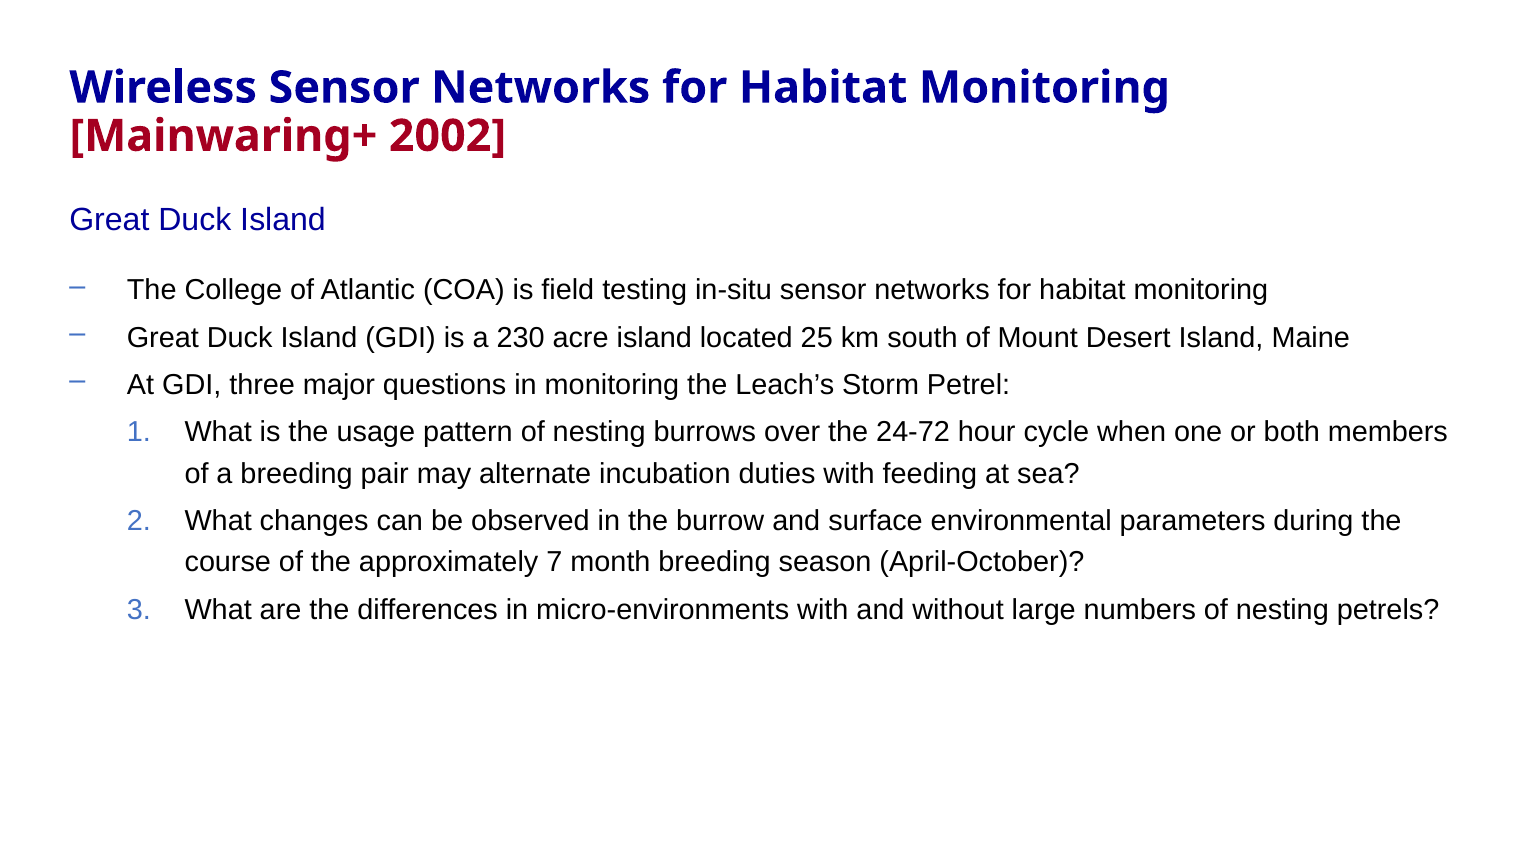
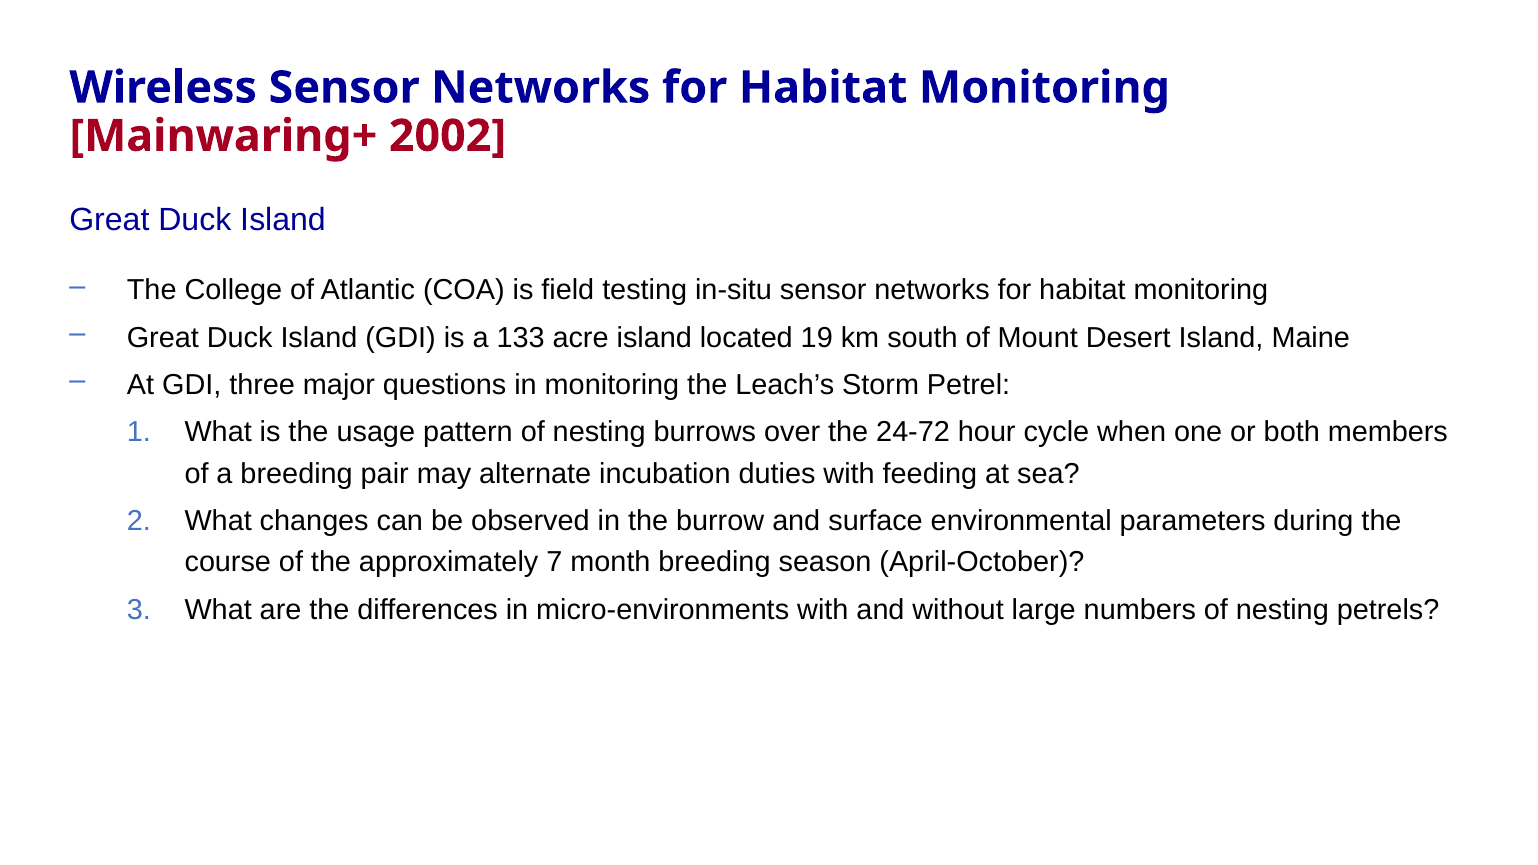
230: 230 -> 133 (521, 338)
25: 25 -> 19 (817, 338)
